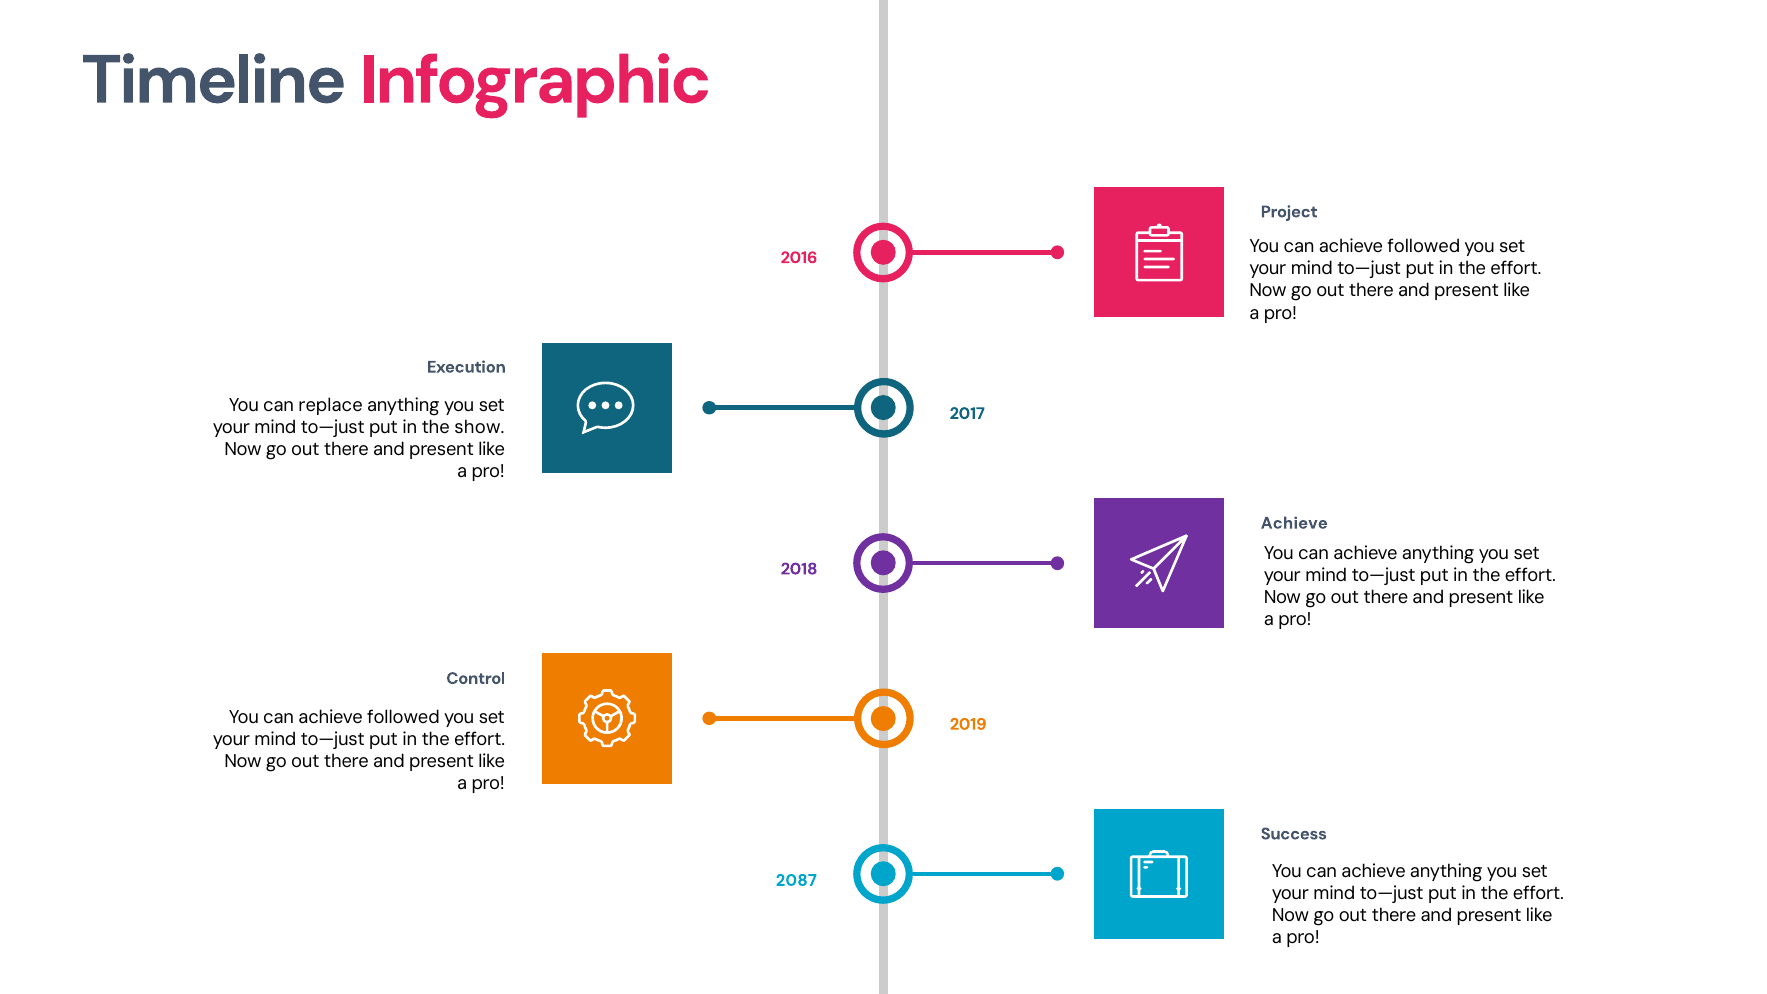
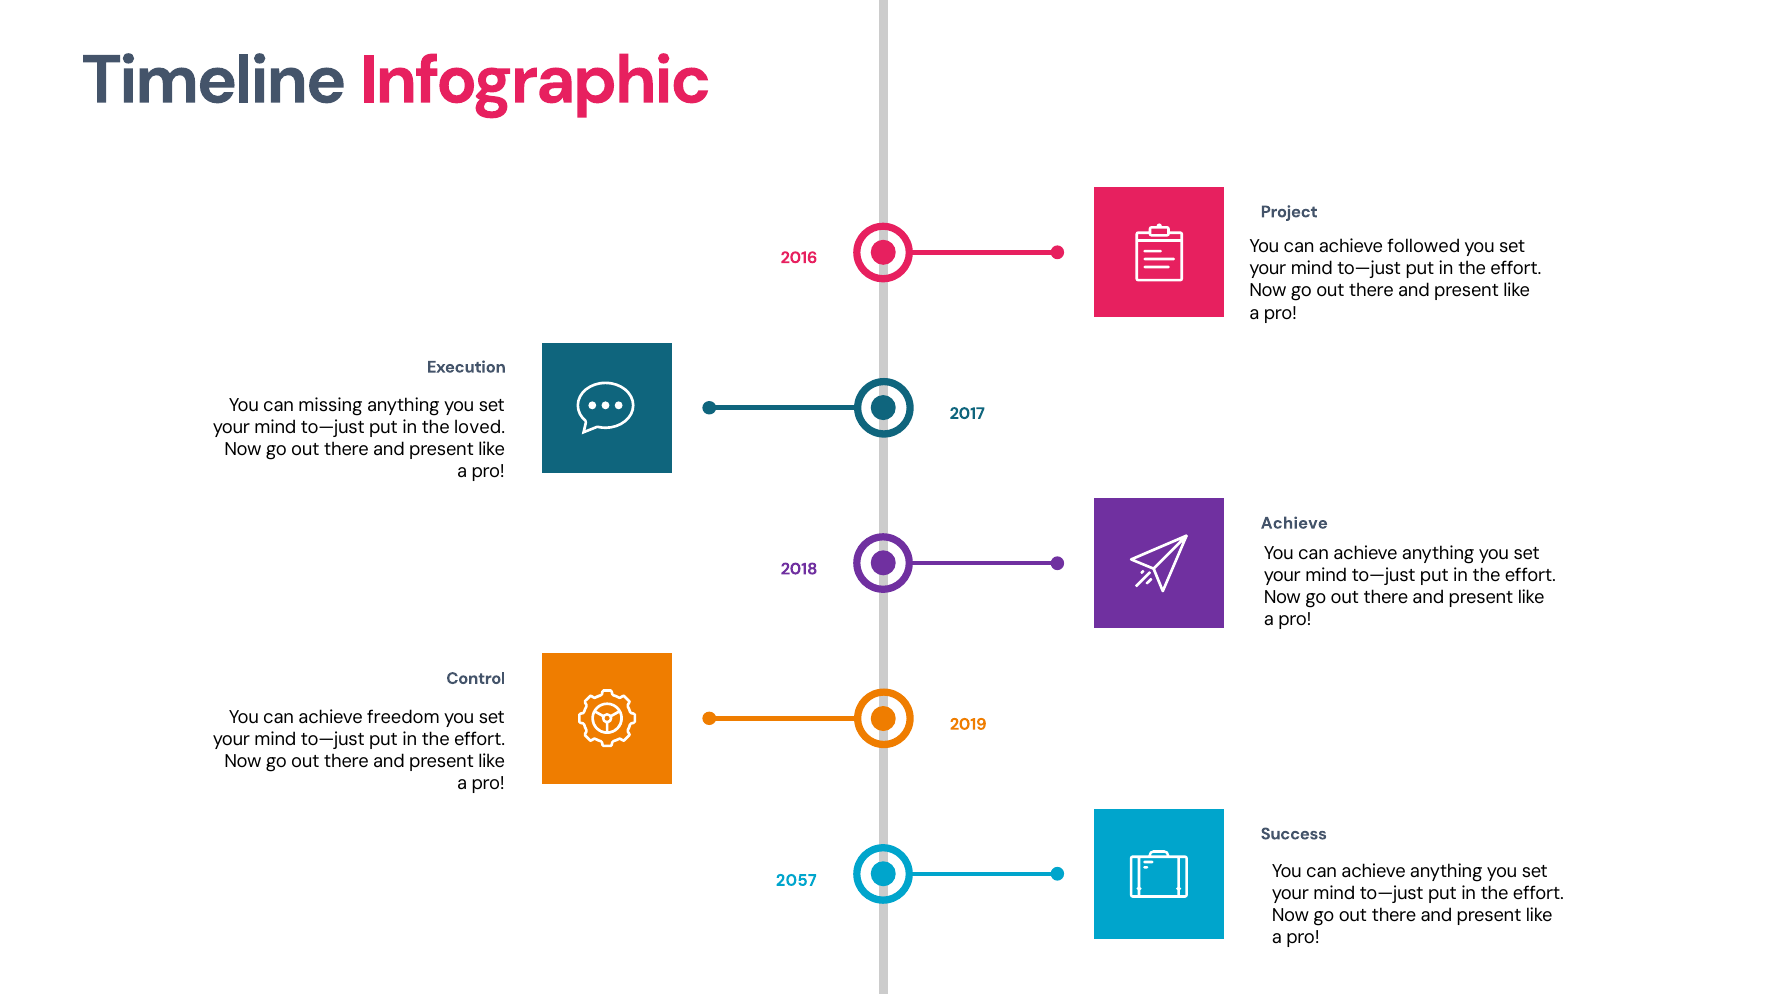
replace: replace -> missing (331, 405)
show: show -> loved (480, 427)
followed: followed -> freedom (403, 717)
2087: 2087 -> 2057 (796, 880)
